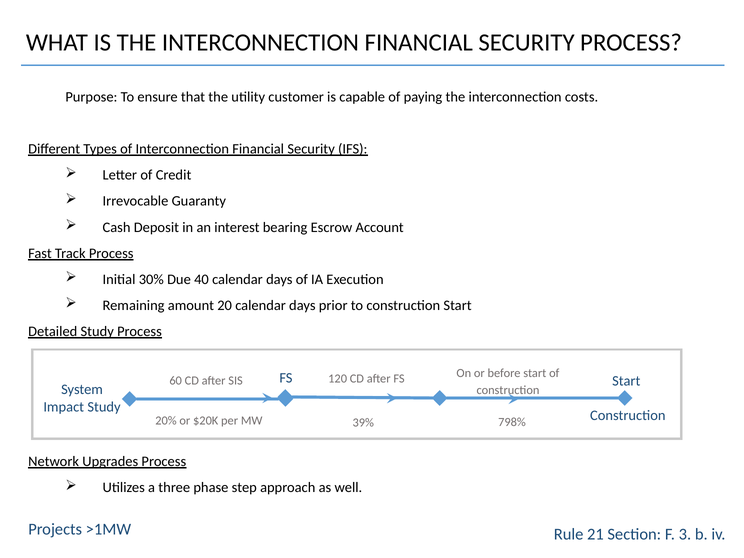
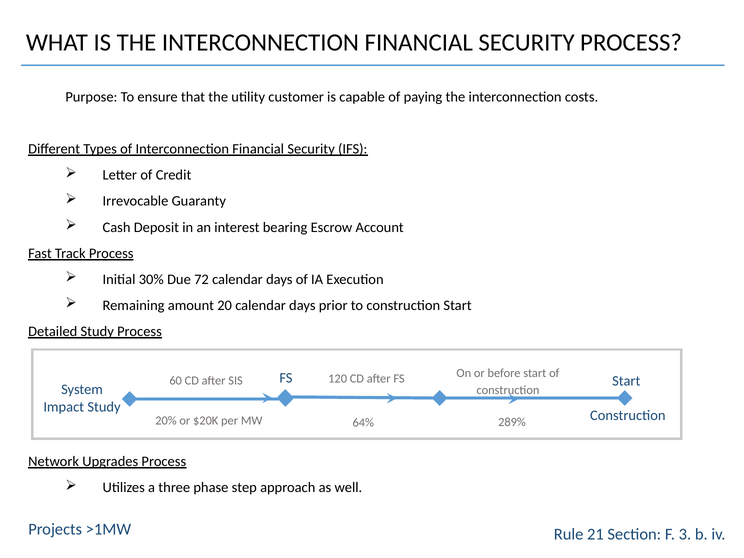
40: 40 -> 72 (201, 279)
798%: 798% -> 289% (512, 422)
39%: 39% -> 64% (363, 423)
